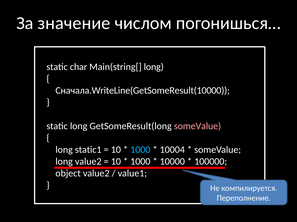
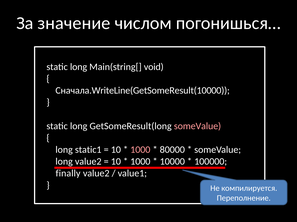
char: char -> long (79, 67)
Main(string[ long: long -> void (154, 67)
1000 colour: light blue -> pink (140, 150)
10004: 10004 -> 80000 (172, 150)
object: object -> finally (68, 174)
